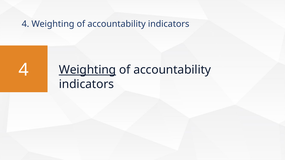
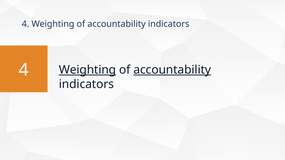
accountability underline: none -> present (172, 70)
